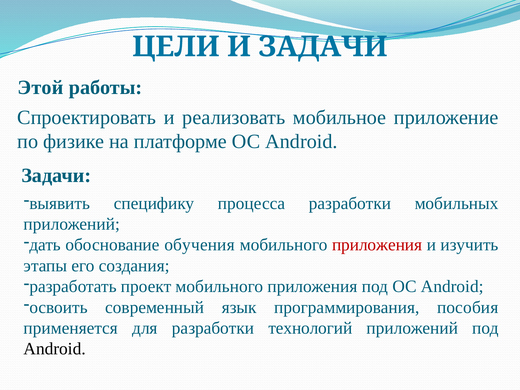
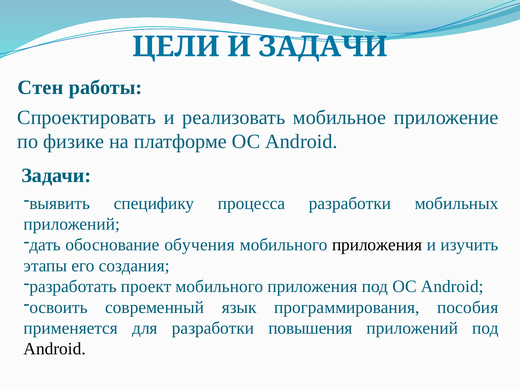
Этой: Этой -> Стен (40, 88)
приложения colour: red -> black (377, 245)
технологий: технологий -> повышения (310, 328)
